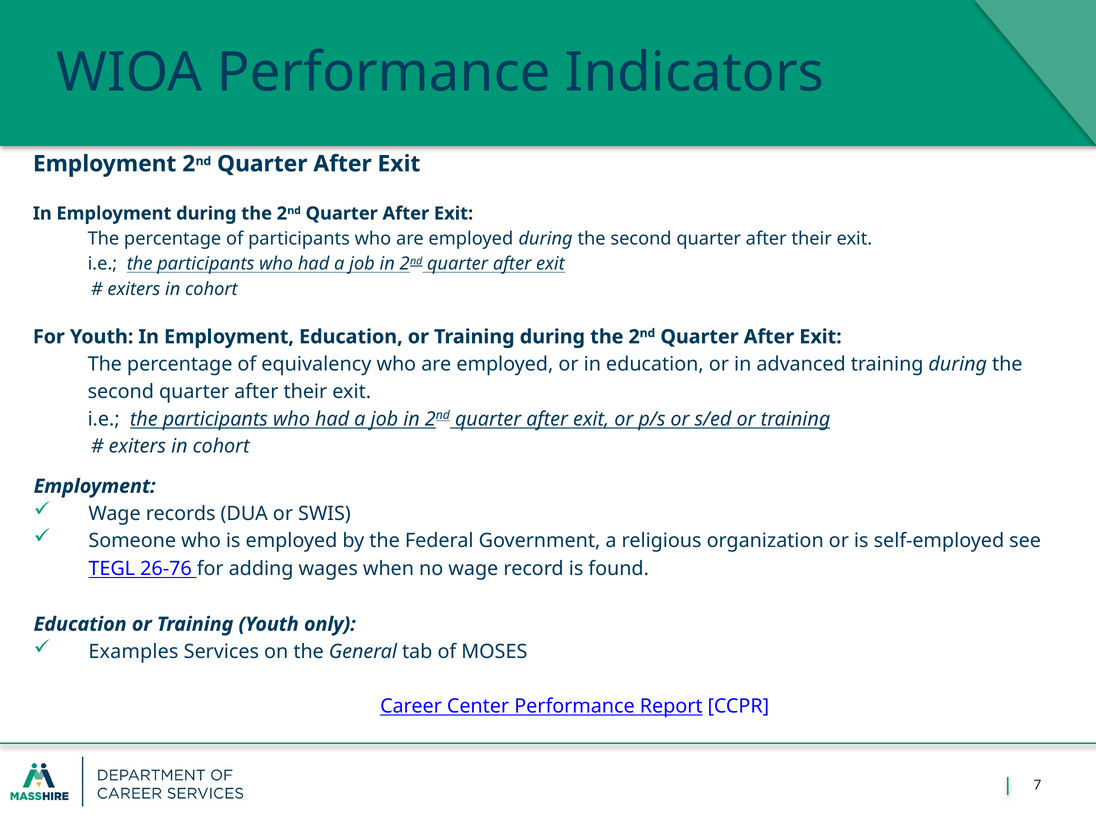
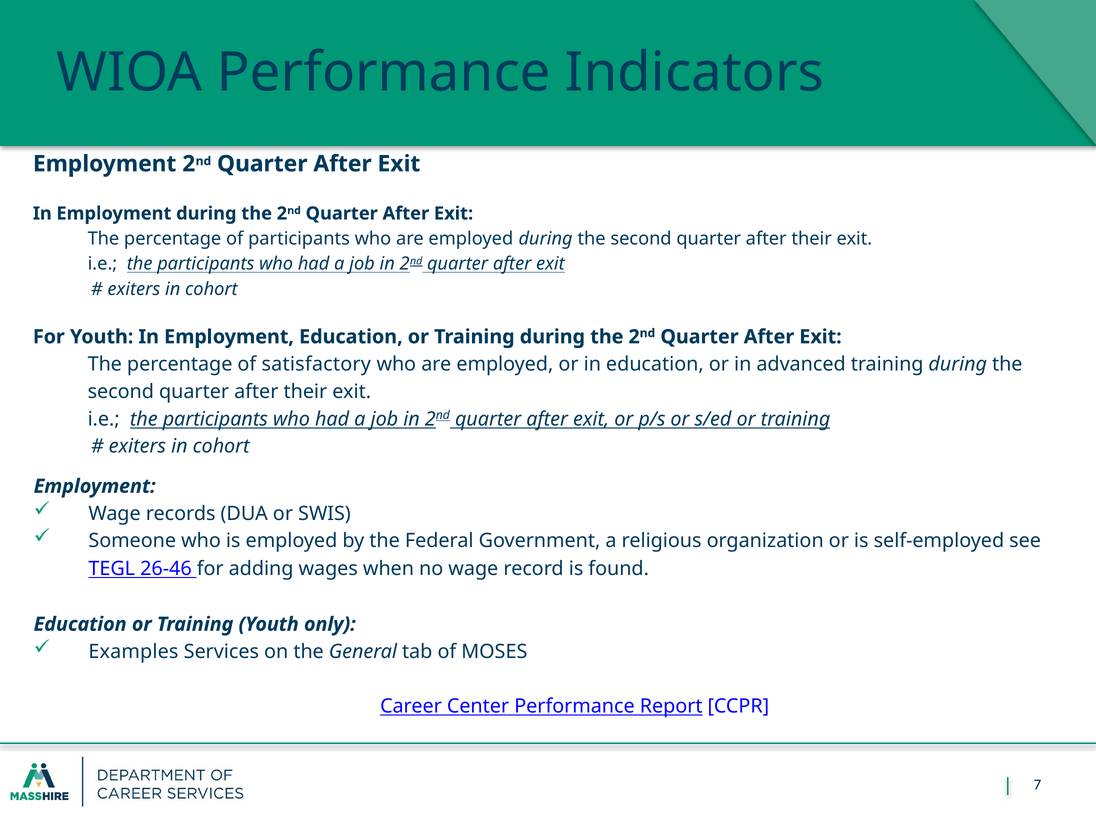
equivalency: equivalency -> satisfactory (316, 364)
26-76: 26-76 -> 26-46 (166, 569)
